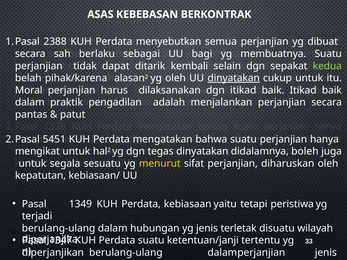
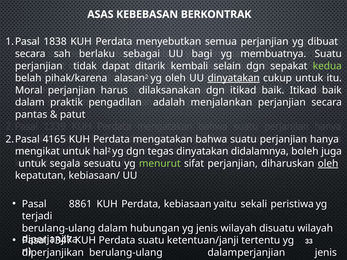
2388: 2388 -> 1838 (55, 42)
5451: 5451 -> 4165 (54, 139)
menurut colour: yellow -> light green (160, 164)
oleh underline: none -> present (328, 164)
1349: 1349 -> 8861 (80, 204)
tetapi: tetapi -> sekali (254, 204)
jenis terletak: terletak -> wilayah (239, 228)
